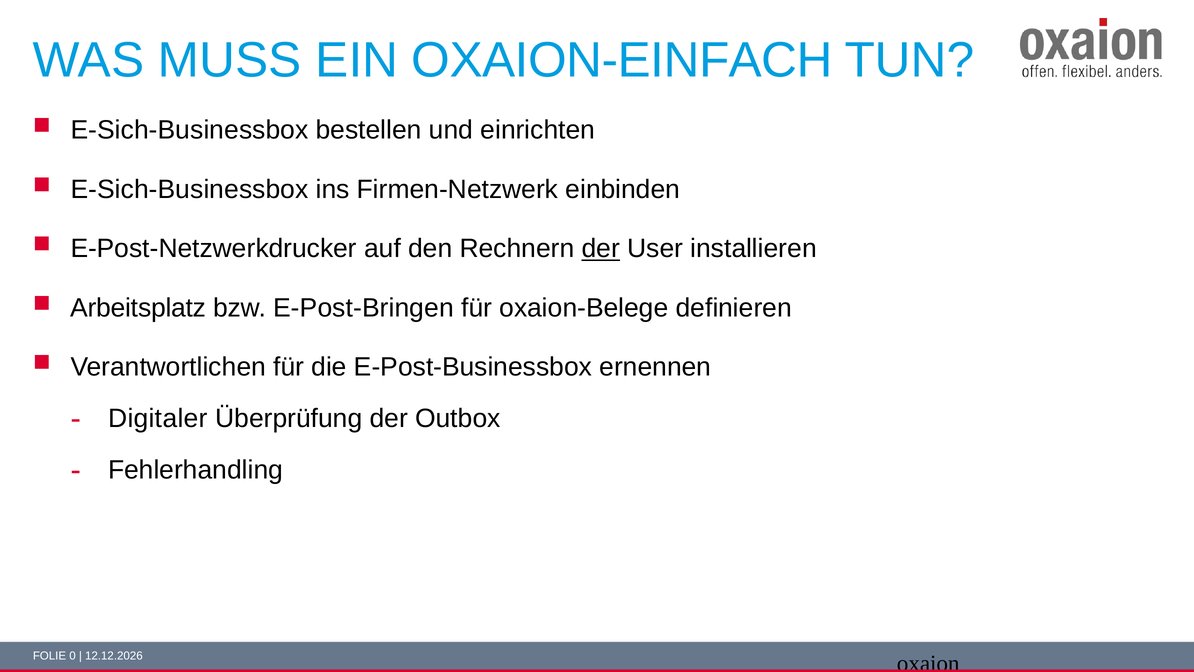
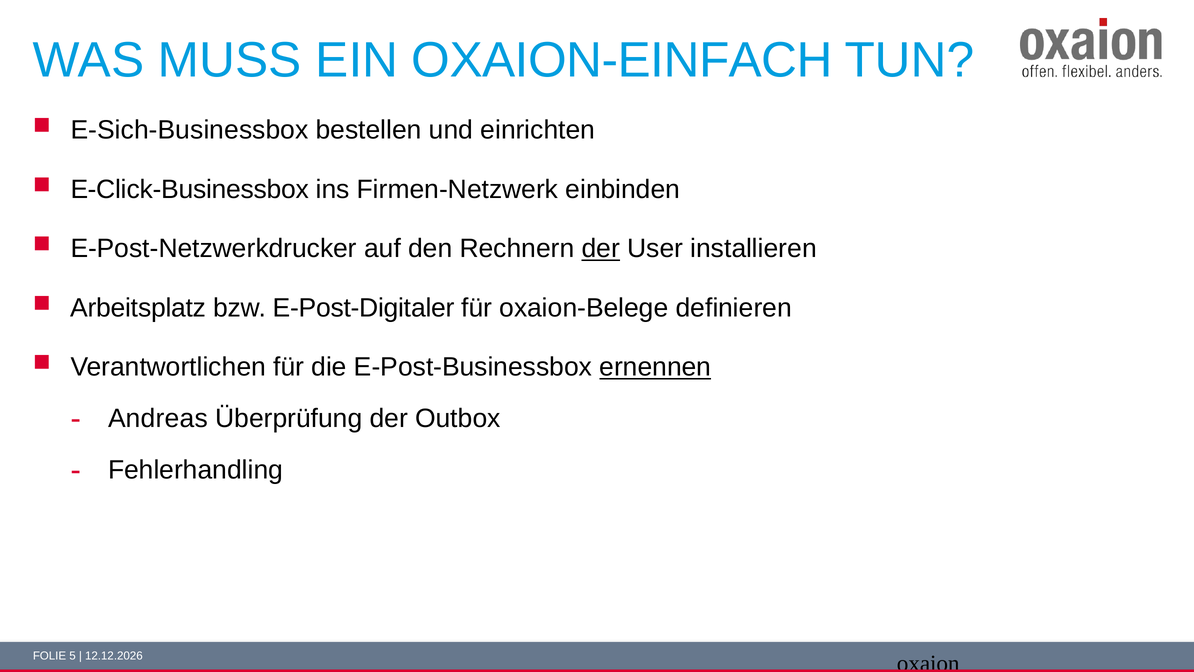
E-Sich-Businessbox: E-Sich-Businessbox -> E-Click-Businessbox (190, 189)
E-Post-Bringen: E-Post-Bringen -> E-Post-Digitaler (364, 308)
ernennen underline: none -> present (655, 367)
Digitaler: Digitaler -> Andreas (158, 418)
0: 0 -> 5 (73, 656)
